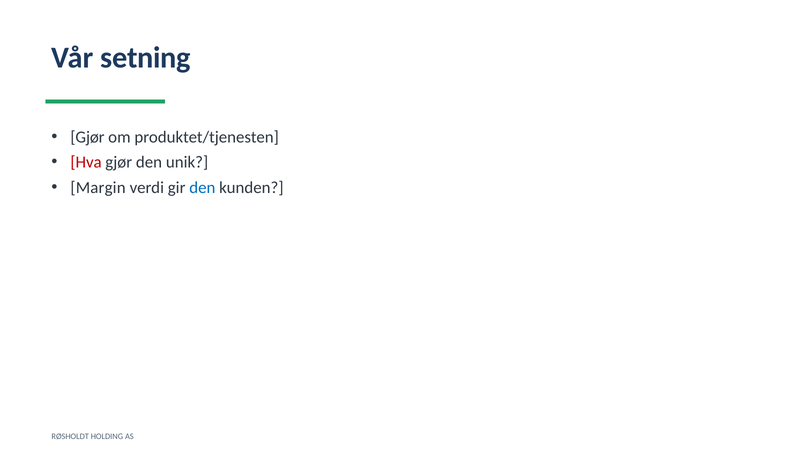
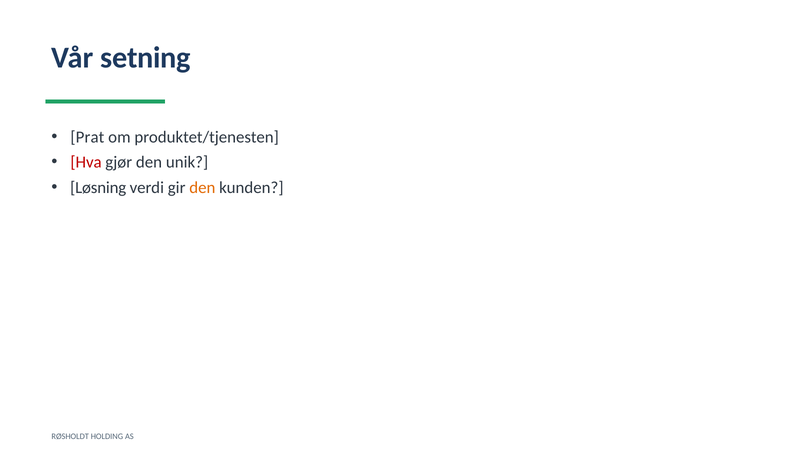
Gjør: Gjør -> Prat (87, 137)
Margin: Margin -> Løsning (98, 188)
den colour: blue -> orange (202, 188)
